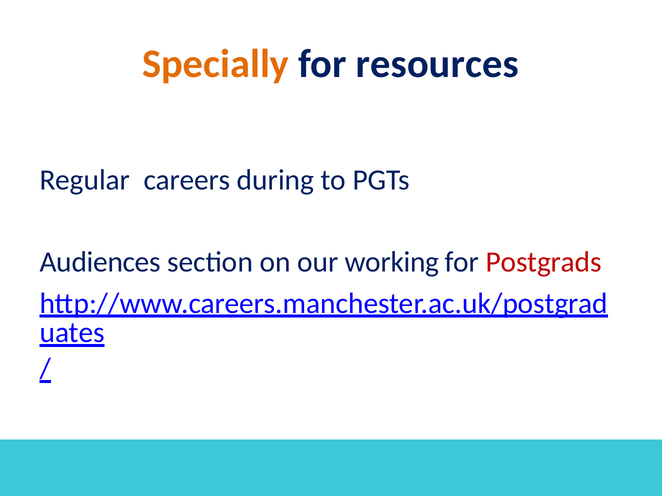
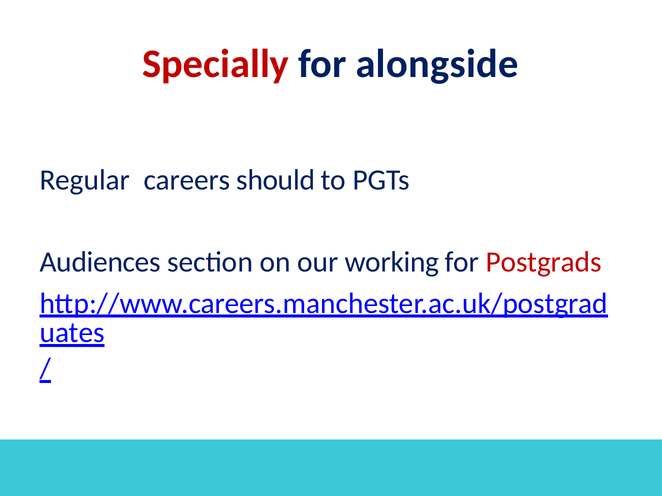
Specially colour: orange -> red (216, 64)
resources: resources -> alongside (437, 64)
during: during -> should (276, 180)
